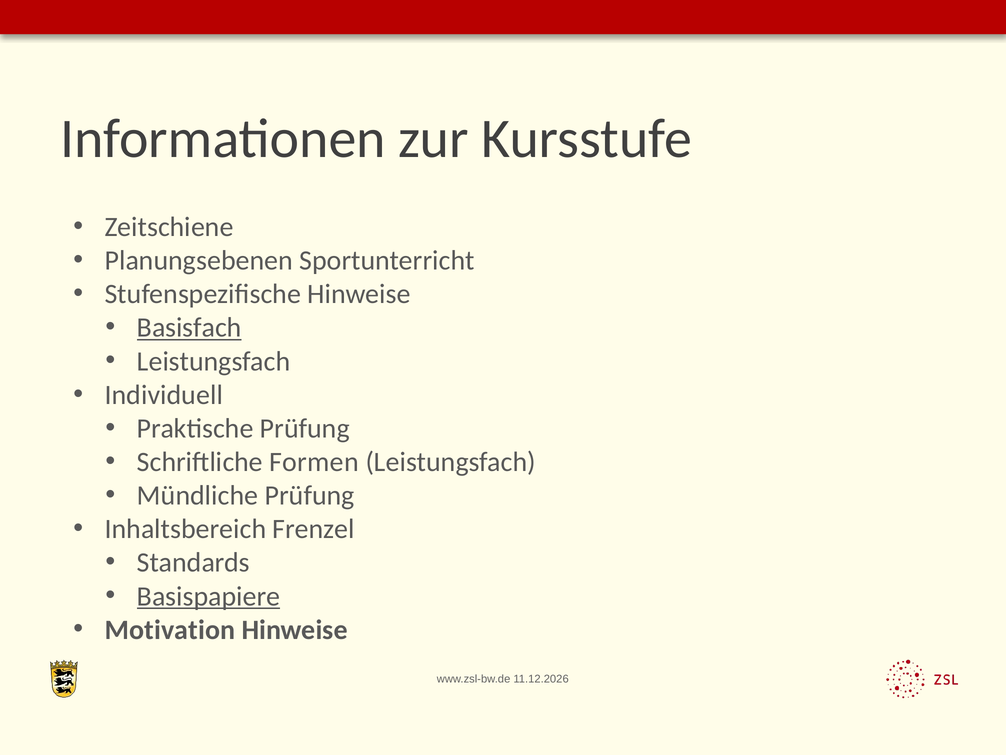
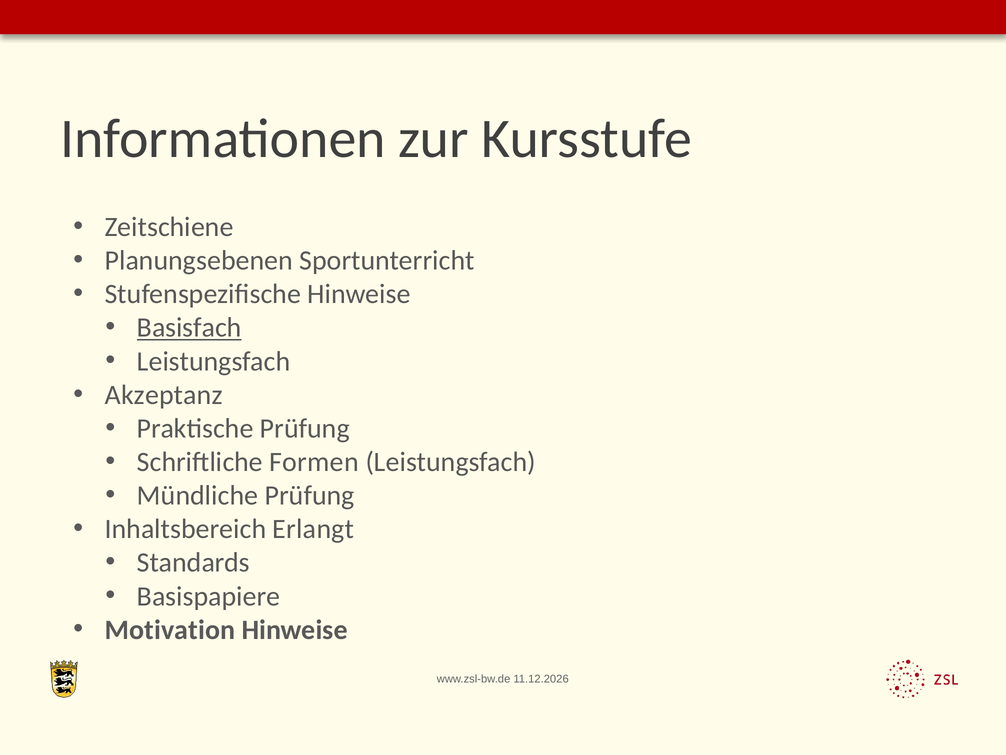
Individuell: Individuell -> Akzeptanz (164, 395)
Frenzel: Frenzel -> Erlangt (313, 529)
Basispapiere underline: present -> none (209, 596)
